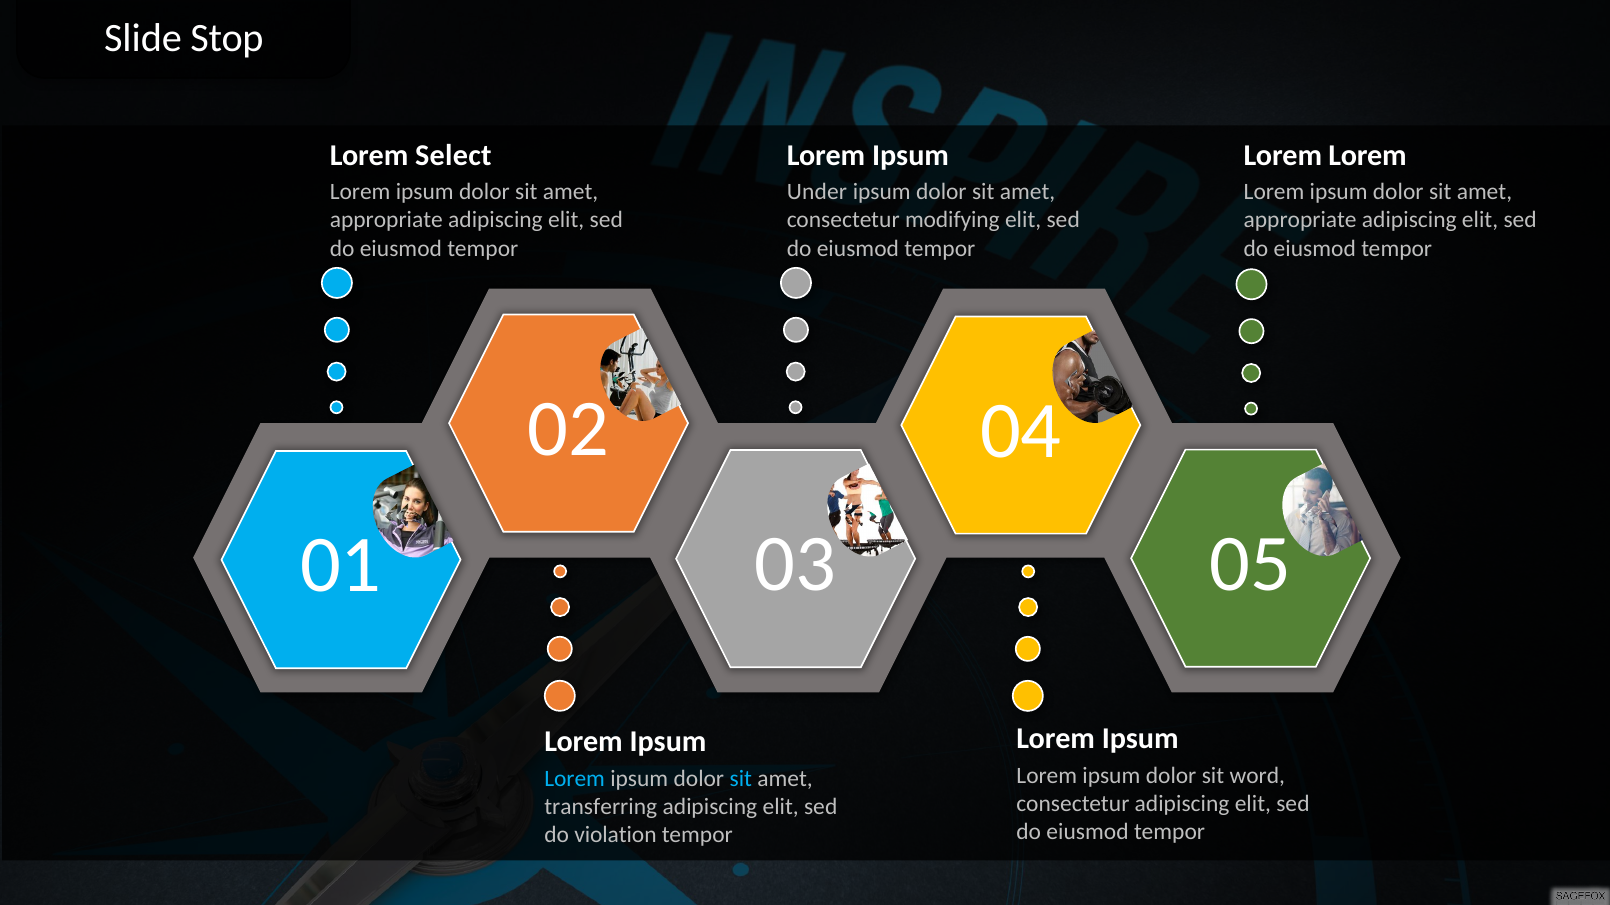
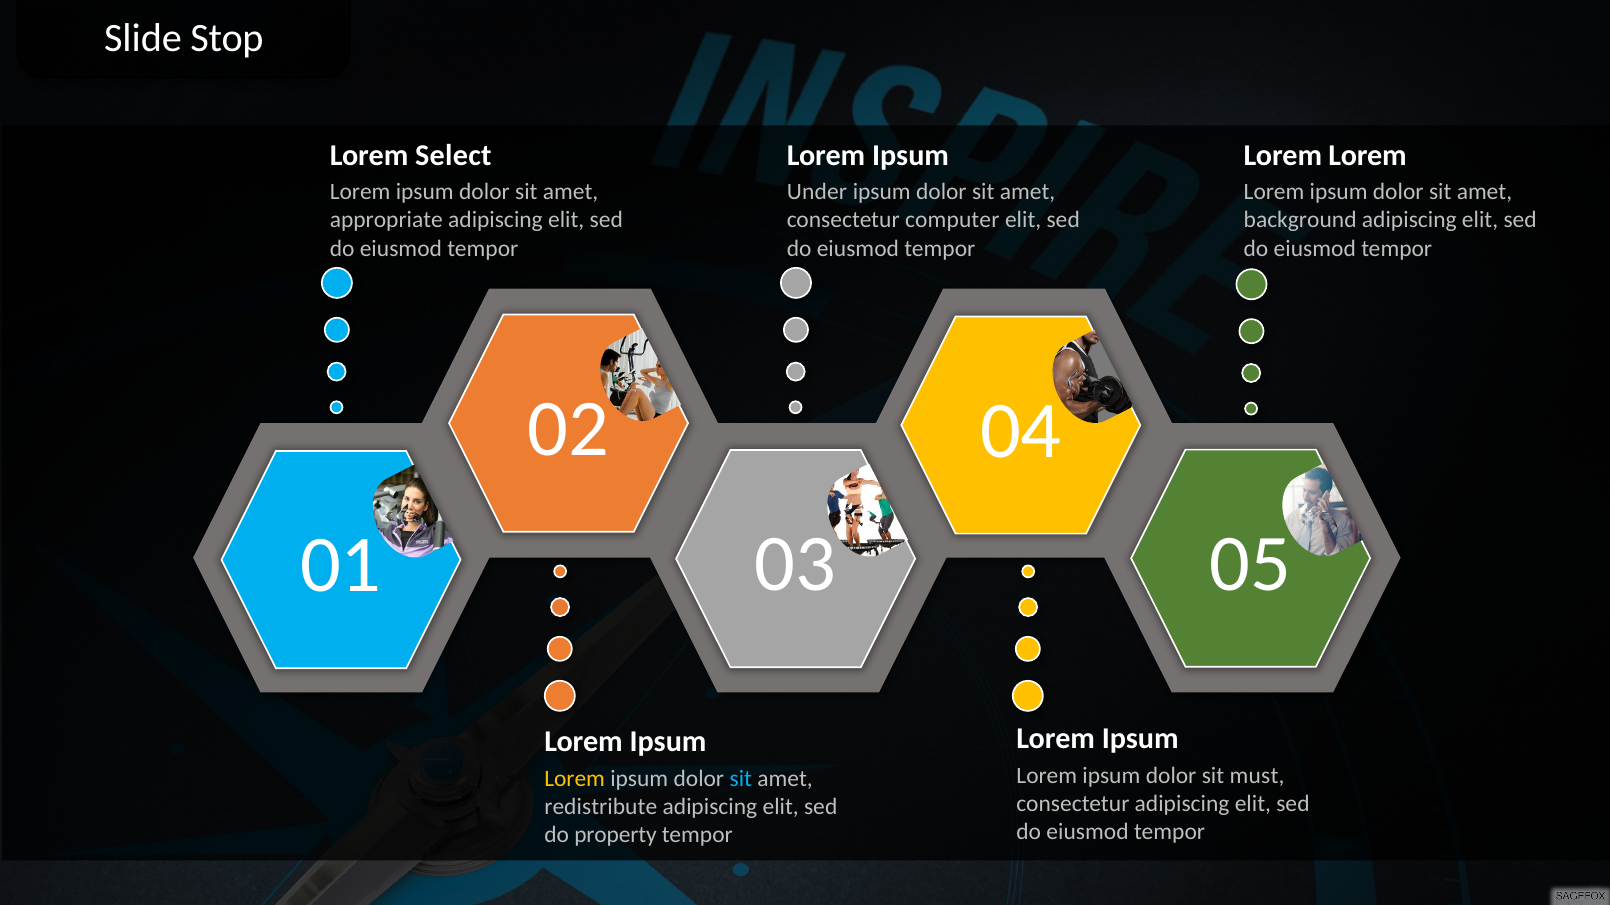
modifying: modifying -> computer (952, 220)
appropriate: appropriate -> background (1300, 220)
word: word -> must (1257, 776)
Lorem colour: light blue -> yellow (575, 779)
transferring: transferring -> redistribute (601, 807)
violation: violation -> property (615, 835)
